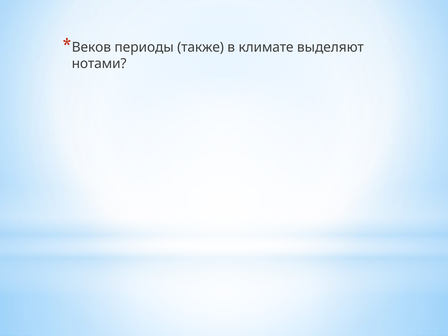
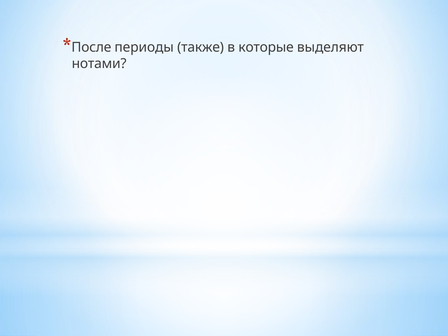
Веков: Веков -> После (91, 47)
климате: климате -> которые (266, 47)
